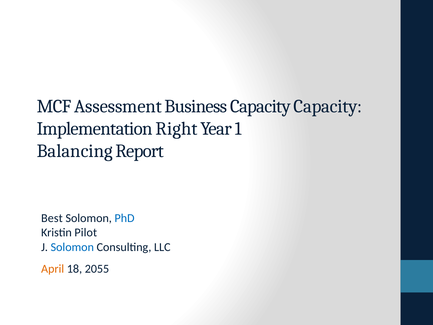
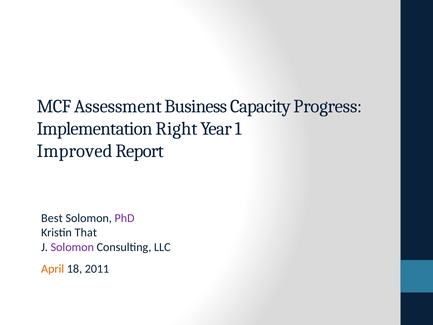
Capacity Capacity: Capacity -> Progress (328, 106)
Balancing: Balancing -> Improved (75, 151)
PhD colour: blue -> purple (125, 218)
Pilot: Pilot -> That (86, 232)
Solomon colour: blue -> purple (72, 247)
2055: 2055 -> 2011 (97, 268)
